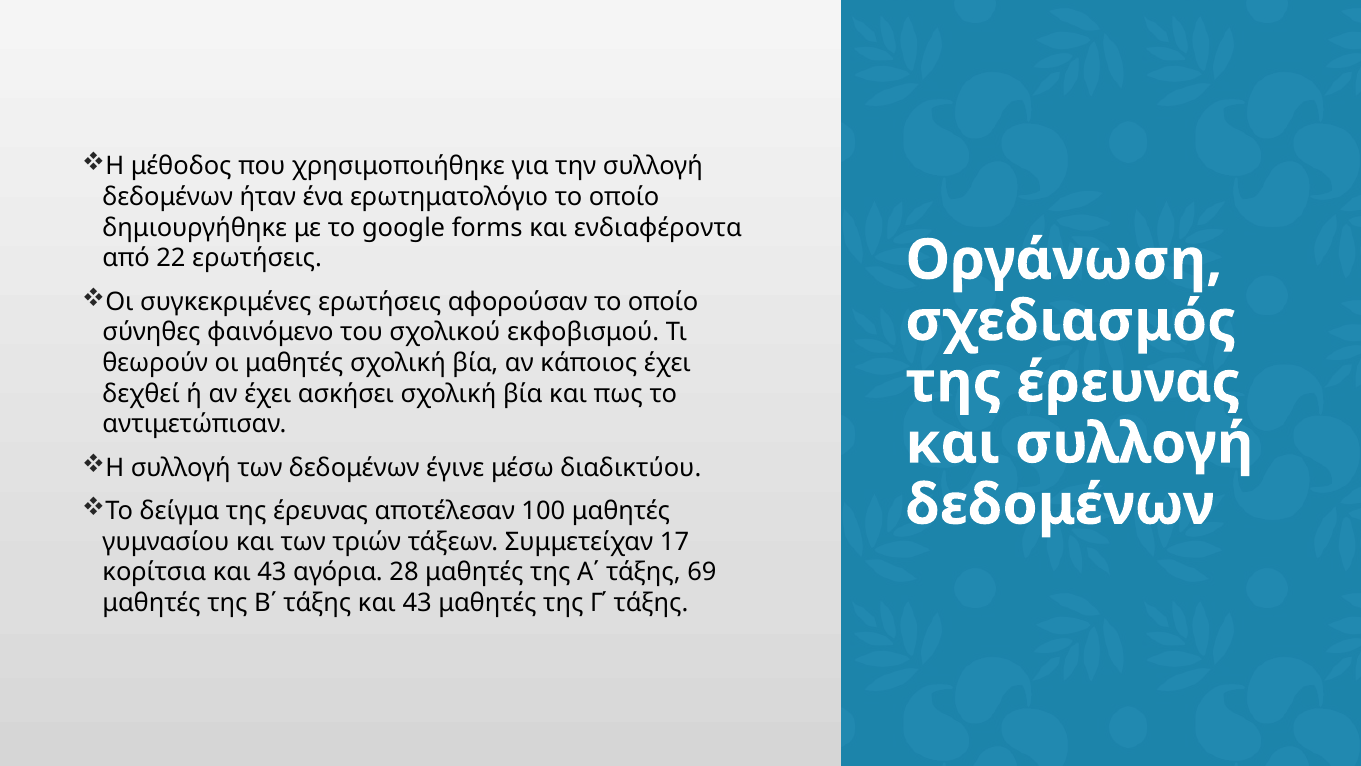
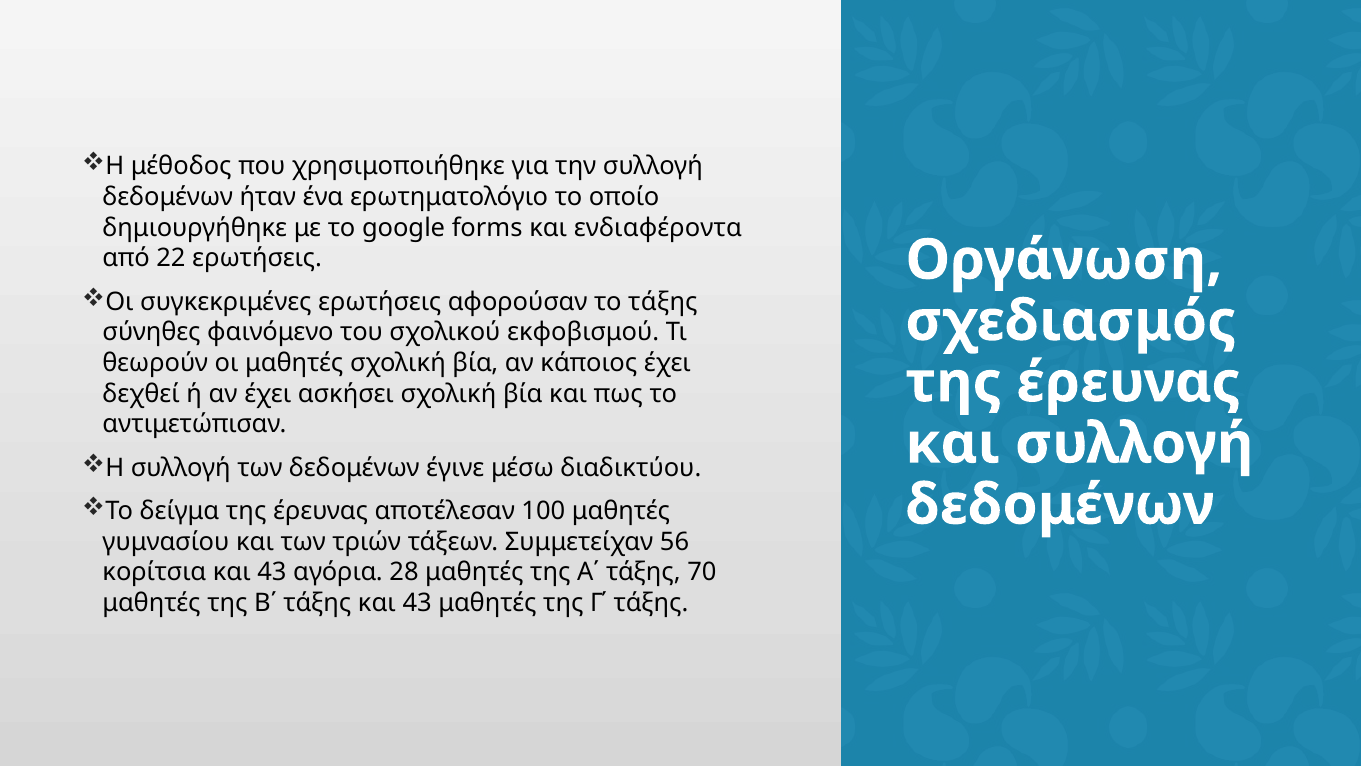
αφορούσαν το οποίο: οποίο -> τάξης (663, 302)
17: 17 -> 56 (675, 542)
69: 69 -> 70 (702, 572)
